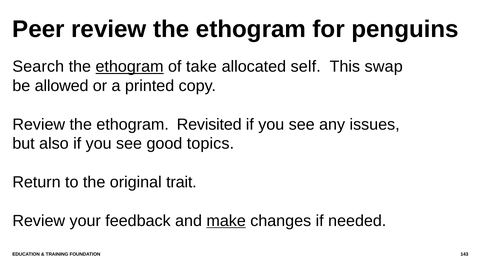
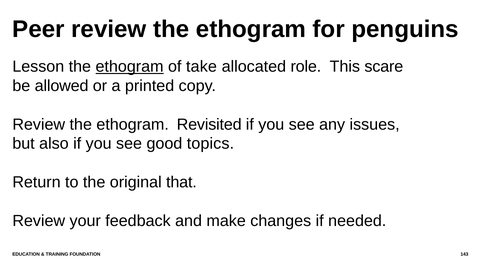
Search: Search -> Lesson (38, 67)
self: self -> role (306, 67)
swap: swap -> scare (384, 67)
trait: trait -> that (181, 183)
make underline: present -> none (226, 221)
